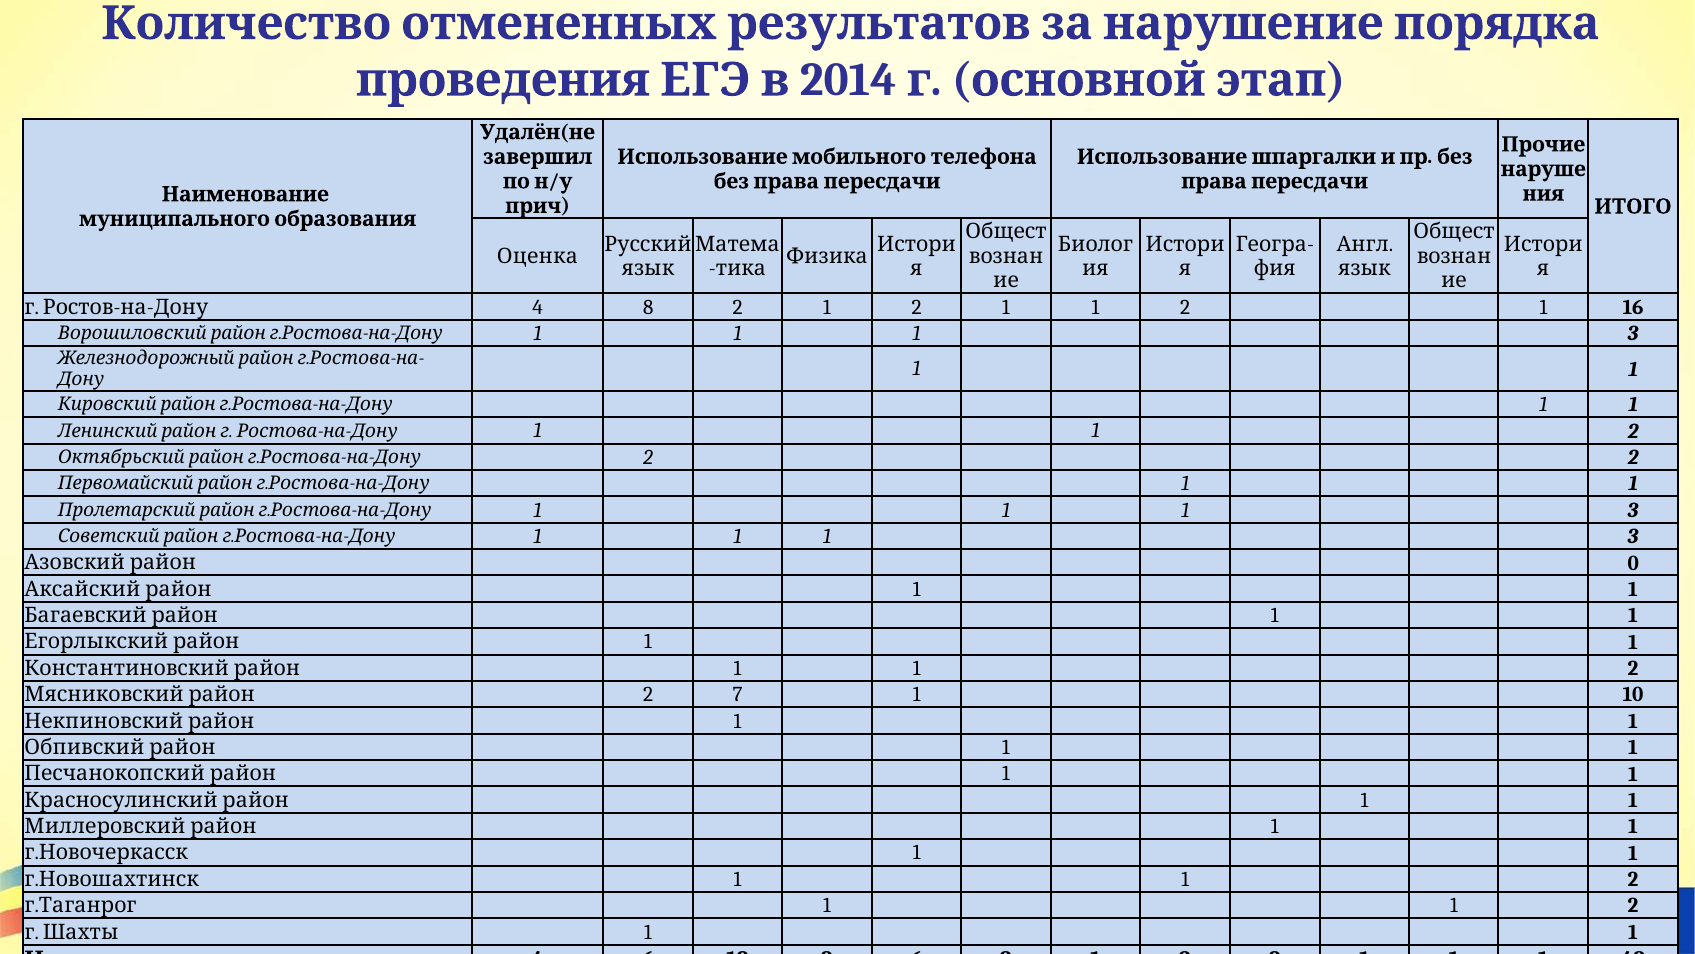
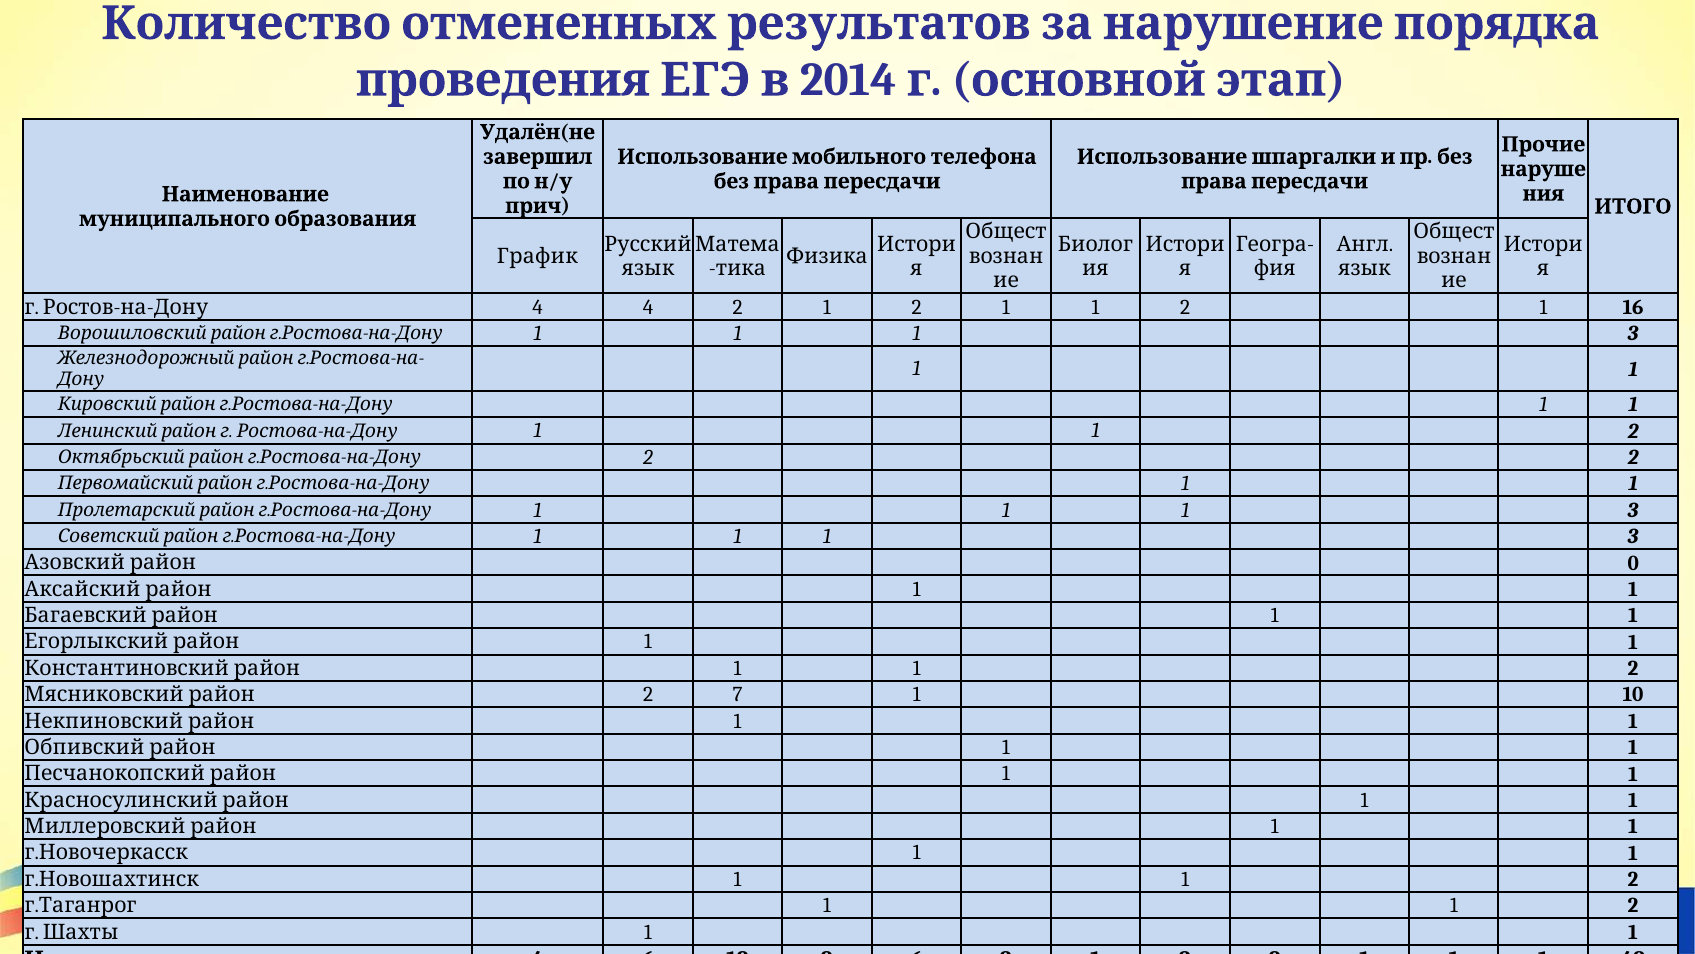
Оценка: Оценка -> График (537, 256)
4 8: 8 -> 4 (648, 307)
